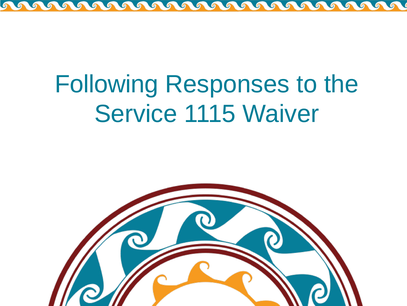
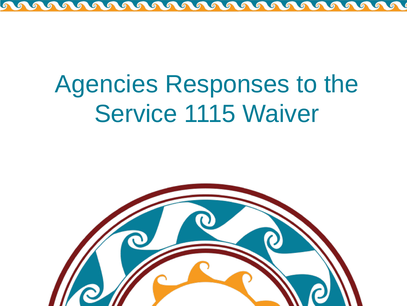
Following: Following -> Agencies (106, 84)
